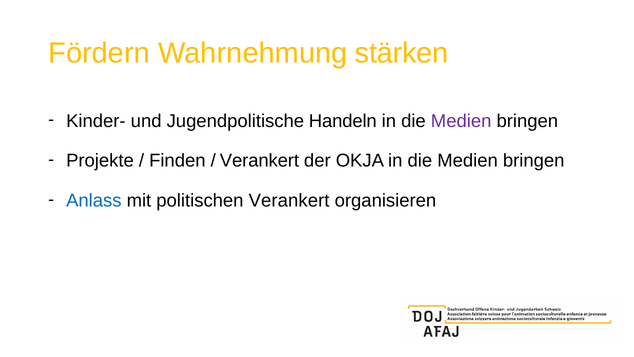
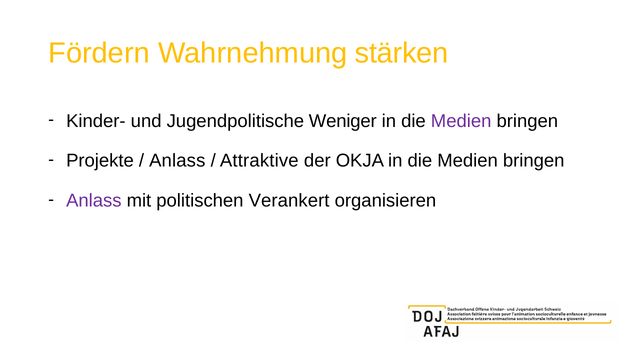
Handeln: Handeln -> Weniger (343, 121)
Finden: Finden -> Anlass (177, 161)
Verankert: Verankert -> Attraktive (259, 161)
Anlass colour: blue -> purple (94, 201)
